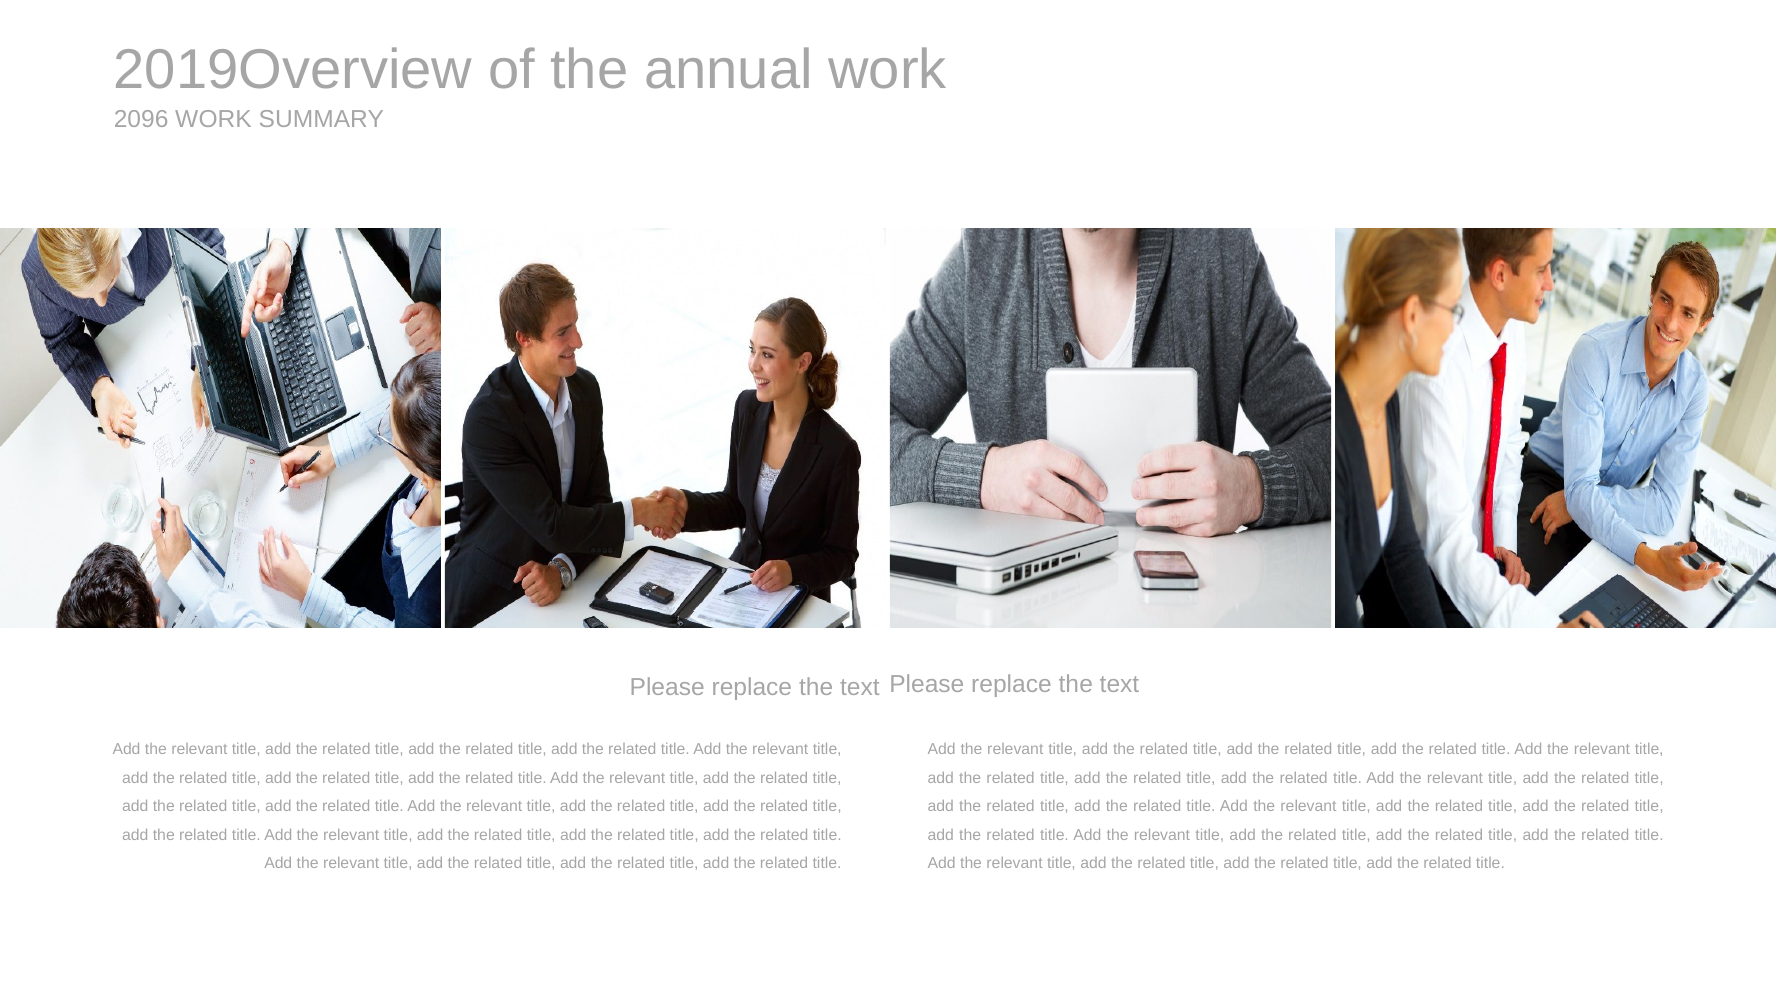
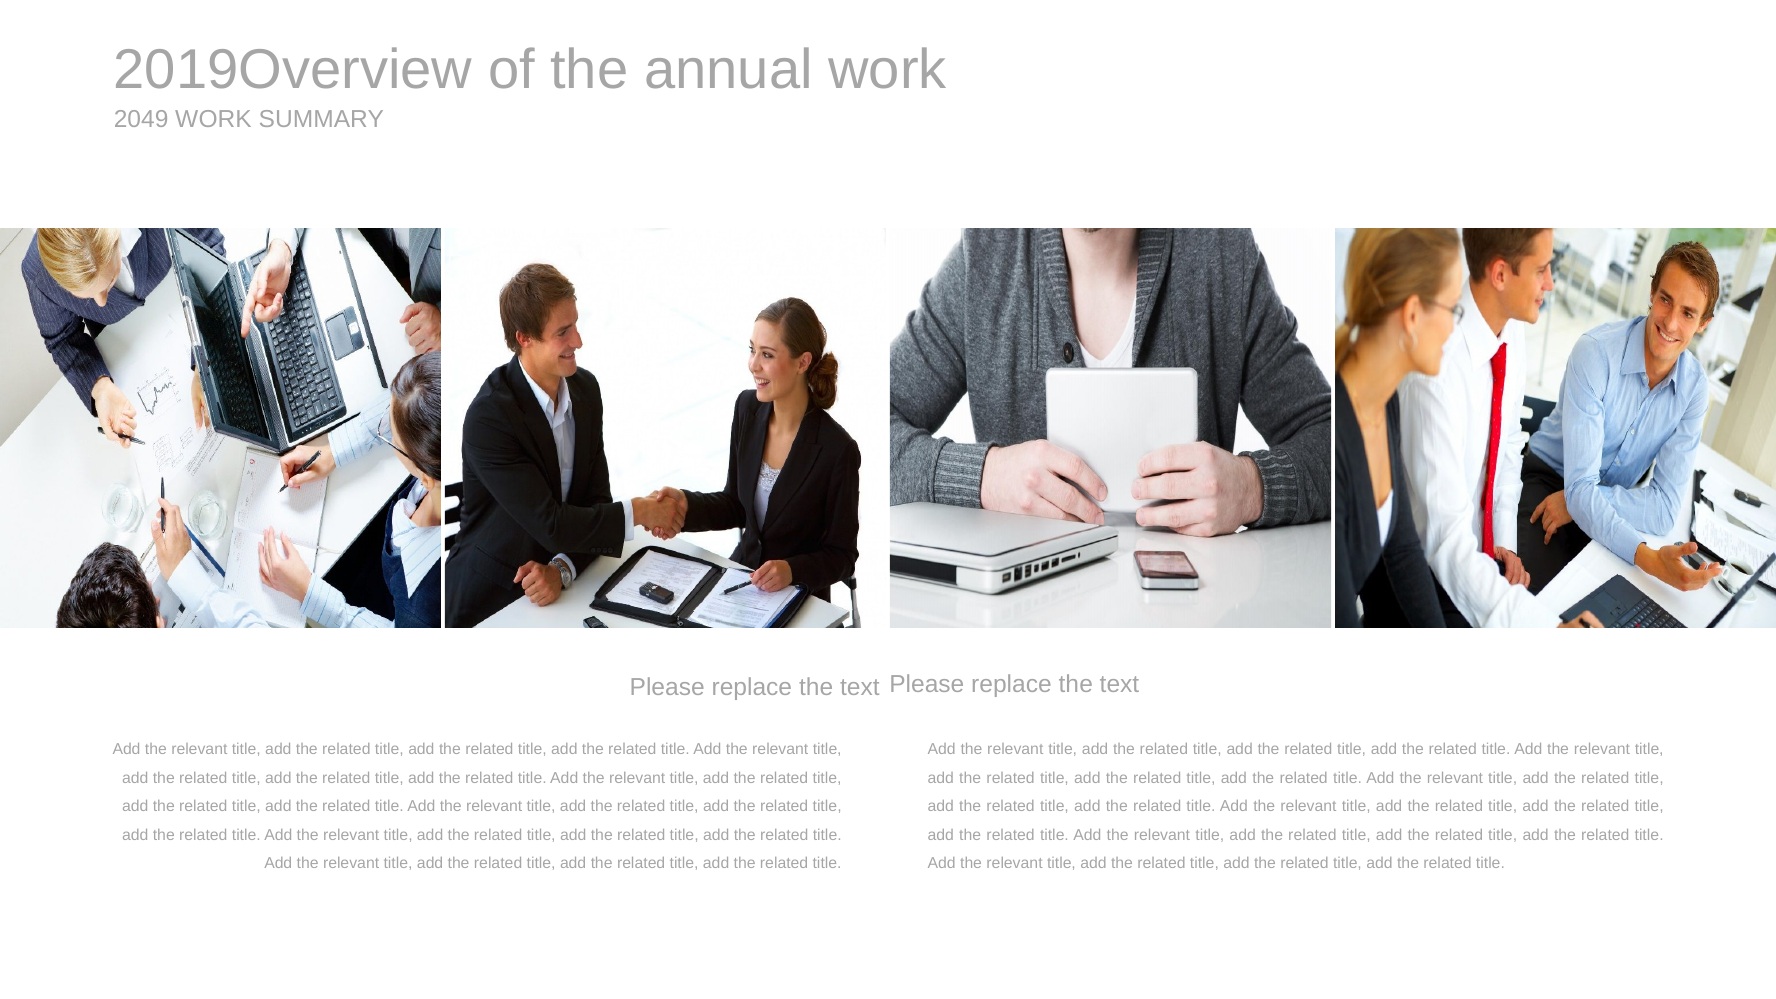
2096: 2096 -> 2049 (141, 119)
